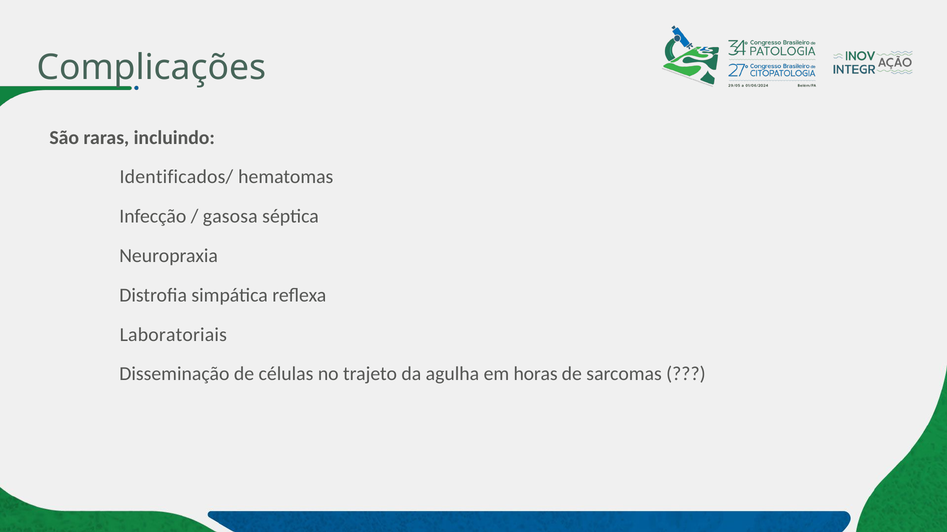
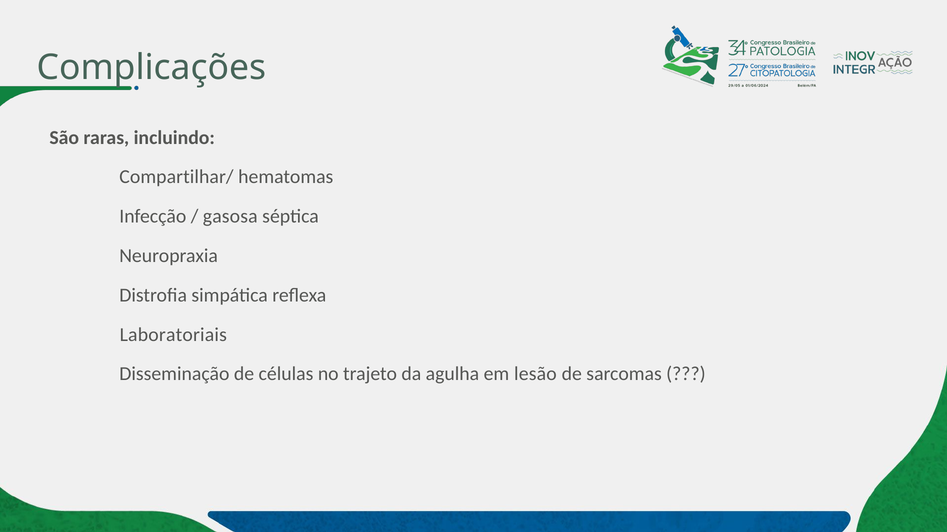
Identificados/: Identificados/ -> Compartilhar/ (176, 177)
horas: horas -> lesão (535, 374)
